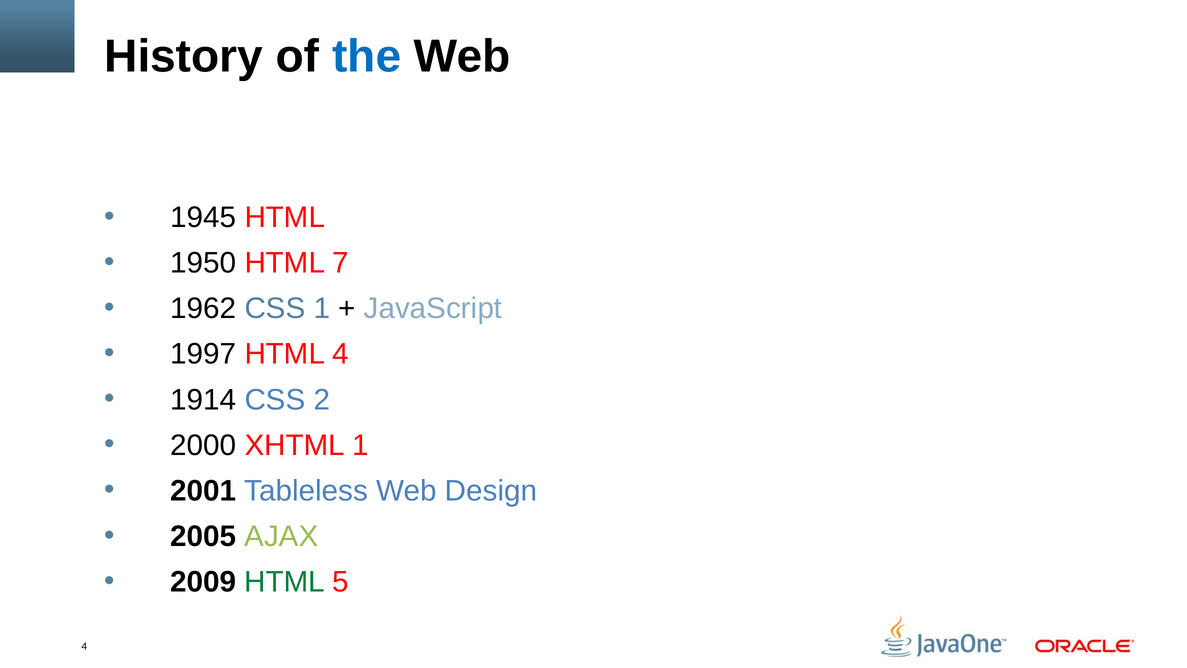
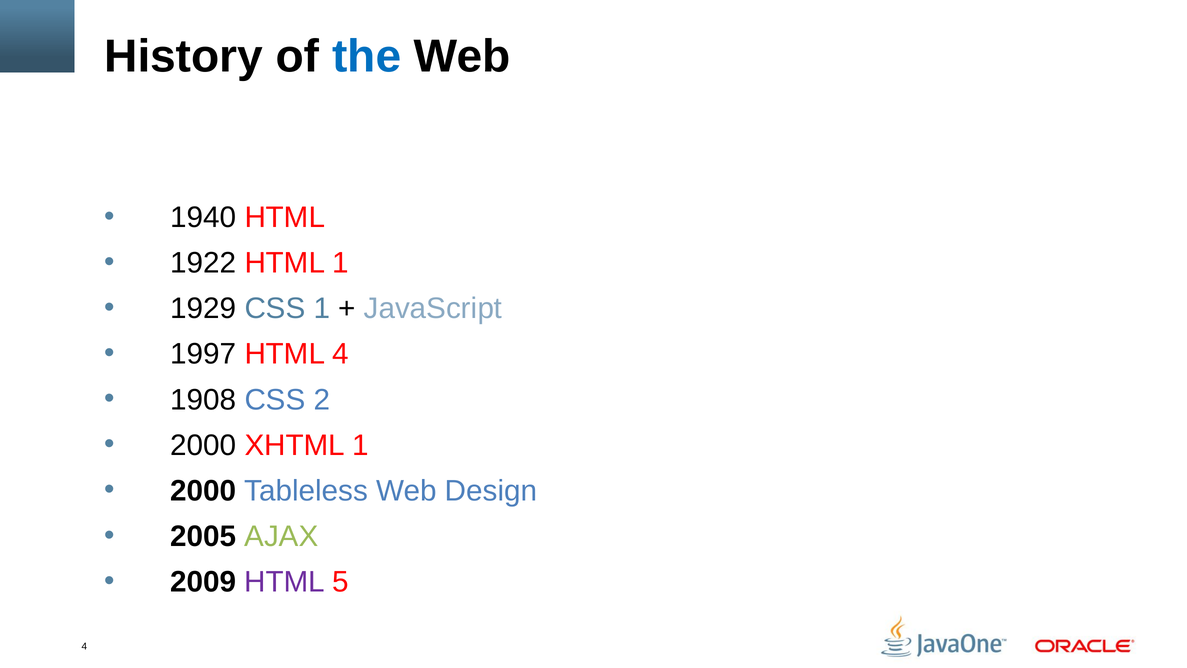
1945: 1945 -> 1940 (203, 217)
1950: 1950 -> 1922 (203, 263)
HTML 7: 7 -> 1 (341, 263)
1962: 1962 -> 1929 (203, 309)
1914: 1914 -> 1908 (203, 400)
2001: 2001 -> 2000 (203, 491)
HTML colour: green -> purple (285, 582)
